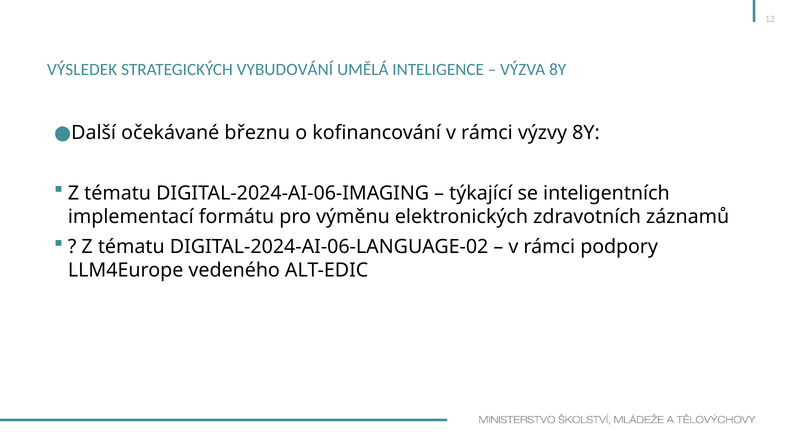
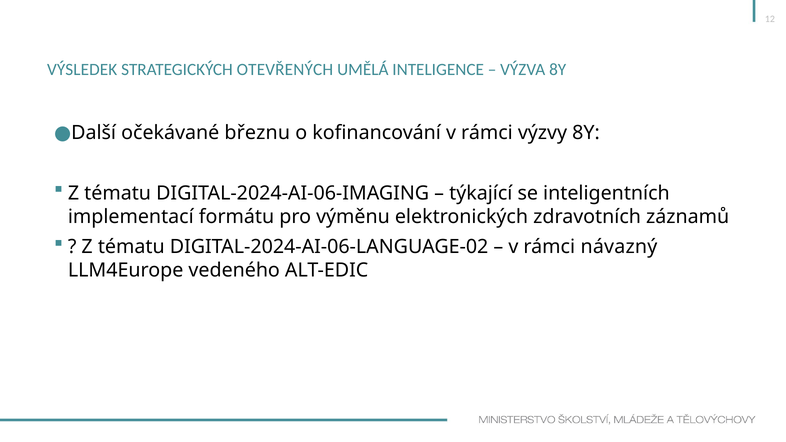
VYBUDOVÁNÍ: VYBUDOVÁNÍ -> OTEVŘENÝCH (285, 70)
podpory: podpory -> návazný (619, 247)
